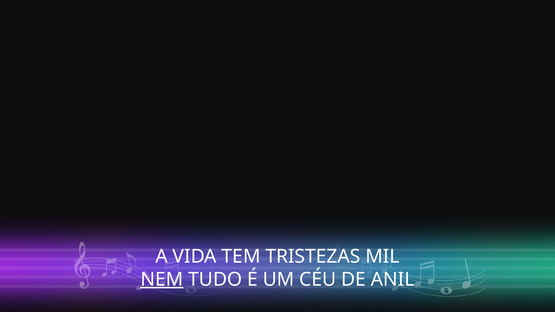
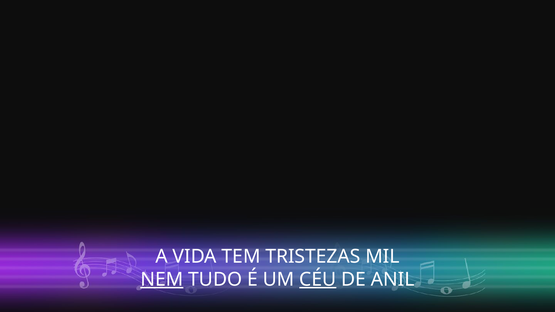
CÉU underline: none -> present (318, 280)
